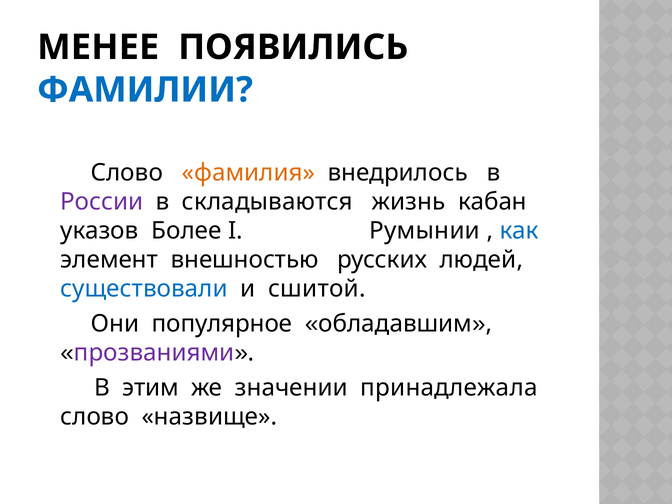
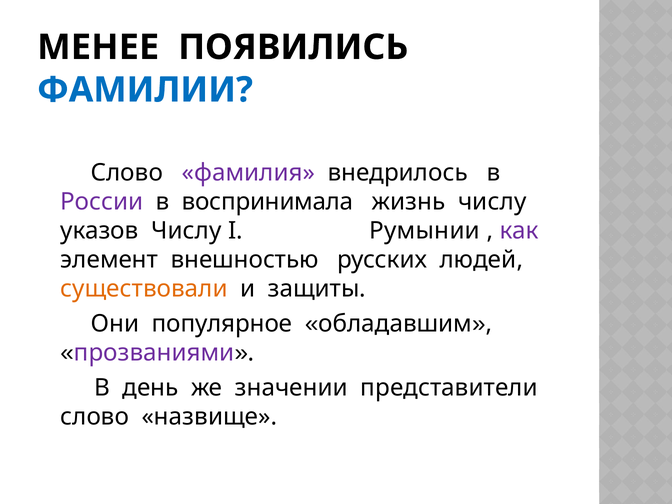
фамилия colour: orange -> purple (248, 173)
складываются: складываются -> воспринимала (268, 202)
жизнь кабан: кабан -> числу (492, 202)
указов Более: Более -> Числу (186, 231)
как colour: blue -> purple (519, 231)
существовали colour: blue -> orange (144, 289)
сшитой: сшитой -> защиты (317, 289)
этим: этим -> день (150, 387)
принадлежала: принадлежала -> представители (449, 387)
